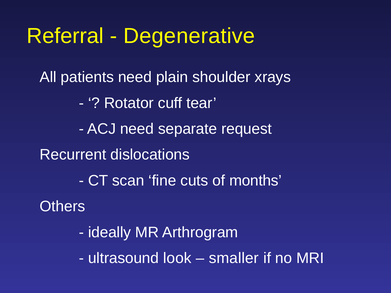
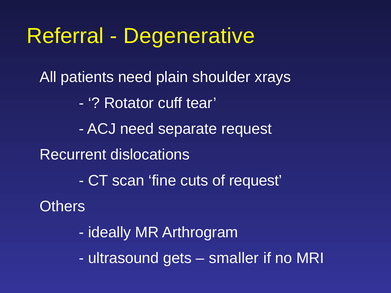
of months: months -> request (256, 181)
look: look -> gets (177, 258)
